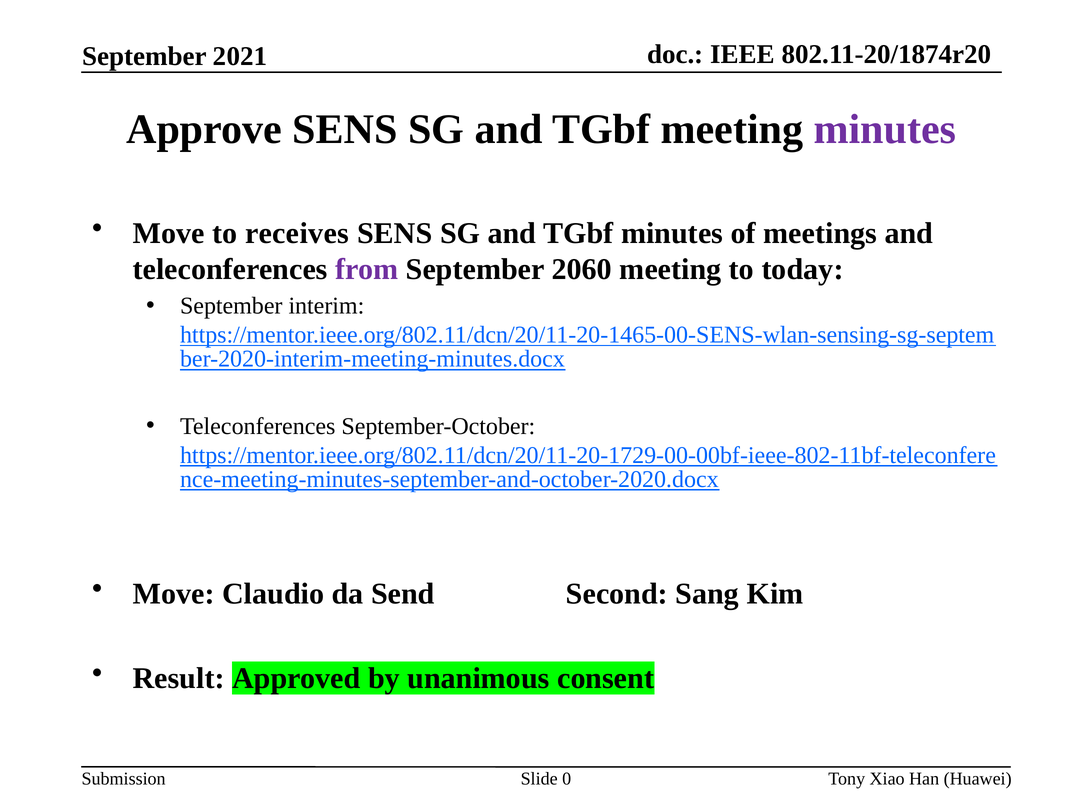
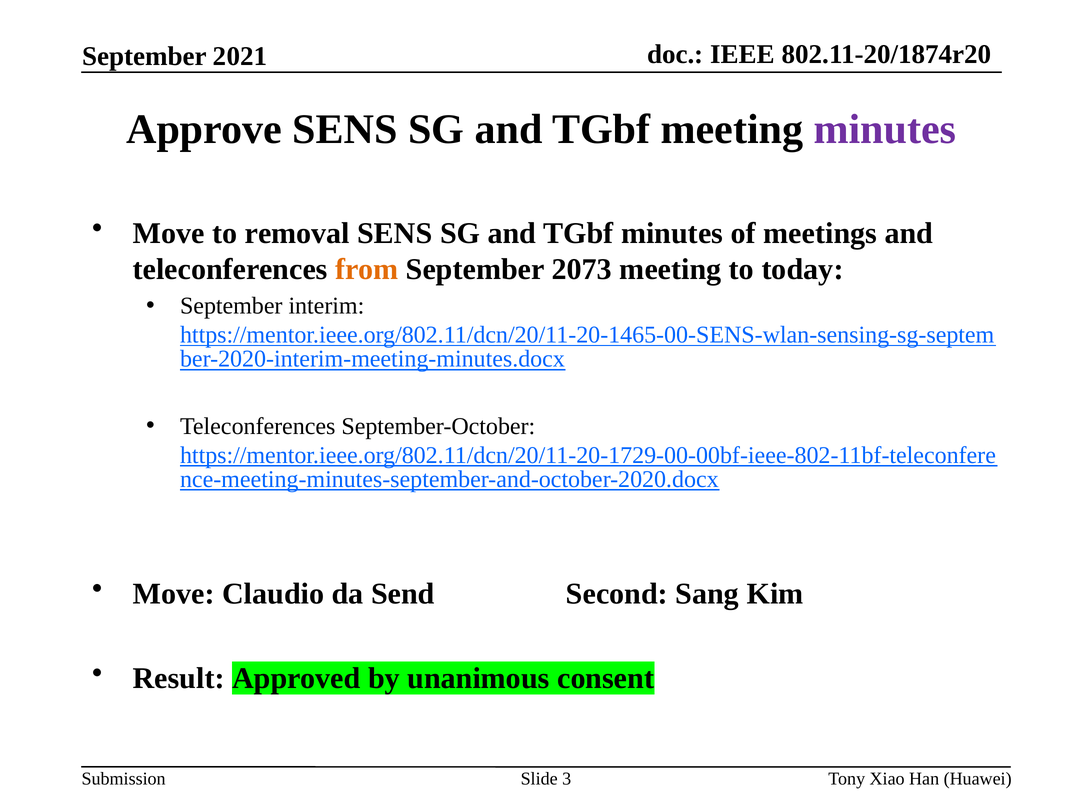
receives: receives -> removal (297, 233)
from colour: purple -> orange (367, 269)
2060: 2060 -> 2073 (582, 269)
0: 0 -> 3 (567, 779)
